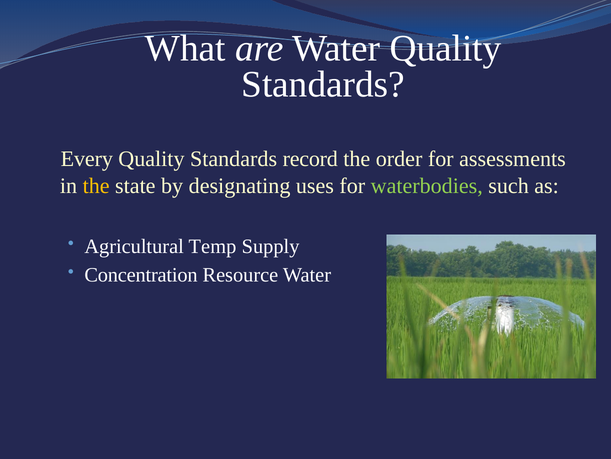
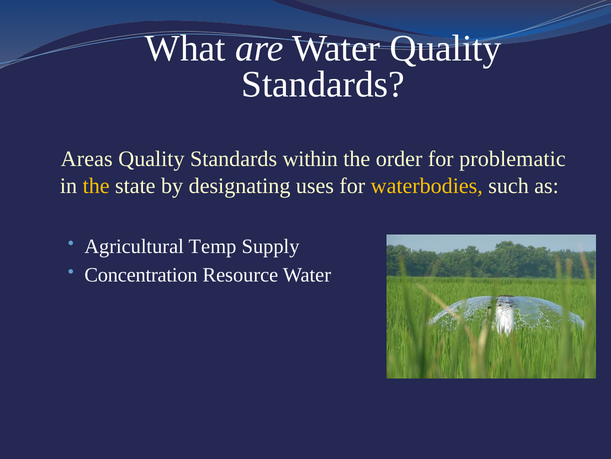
Every: Every -> Areas (87, 159)
record: record -> within (310, 159)
assessments: assessments -> problematic (512, 159)
waterbodies colour: light green -> yellow (427, 186)
